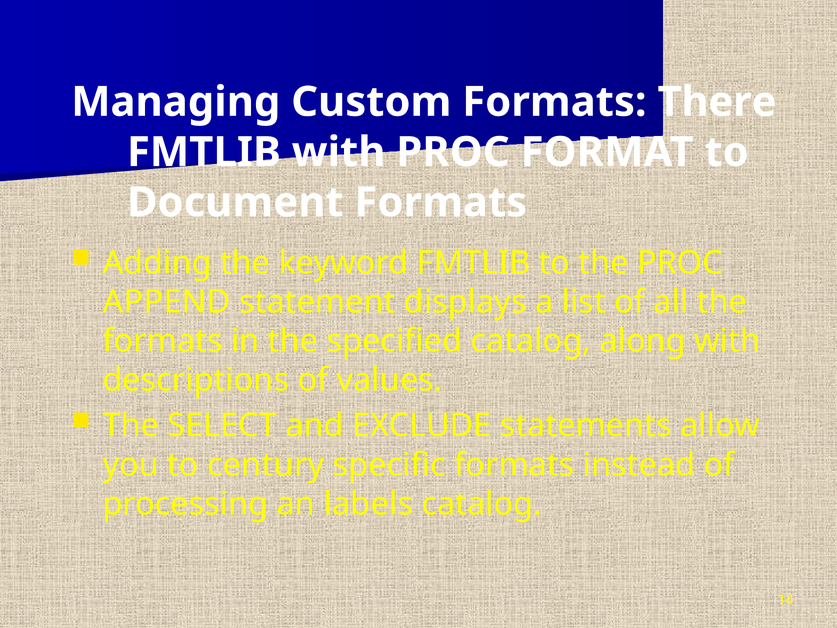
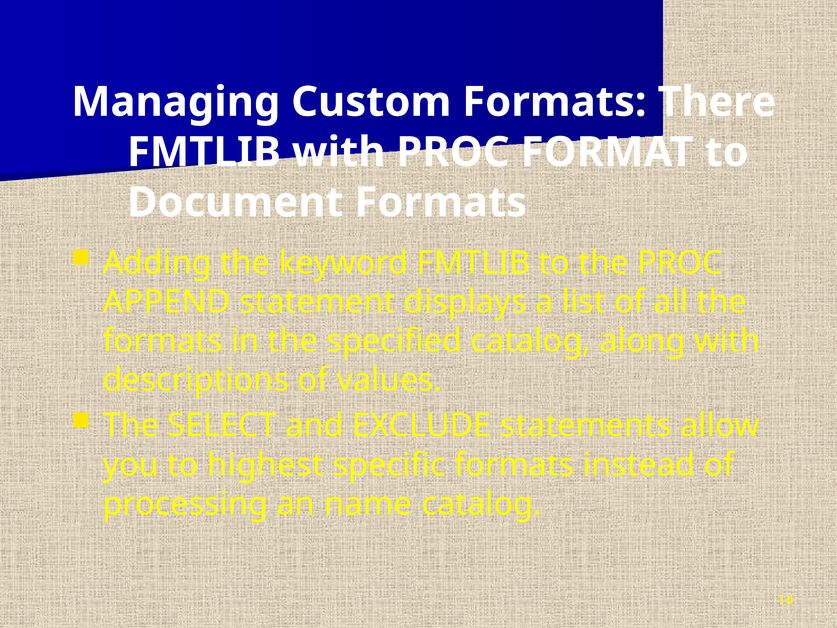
century: century -> highest (266, 465)
labels: labels -> name (368, 504)
